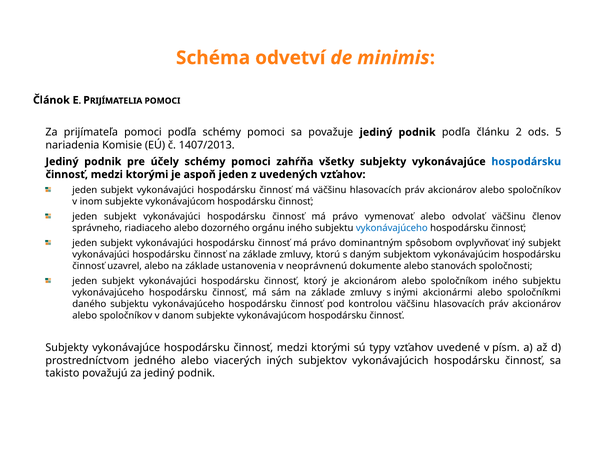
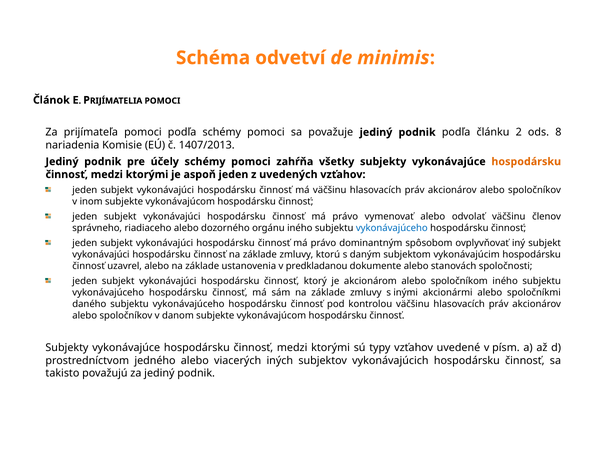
5: 5 -> 8 (558, 132)
hospodársku colour: blue -> orange (526, 162)
neoprávnenú: neoprávnenú -> predkladanou (317, 266)
